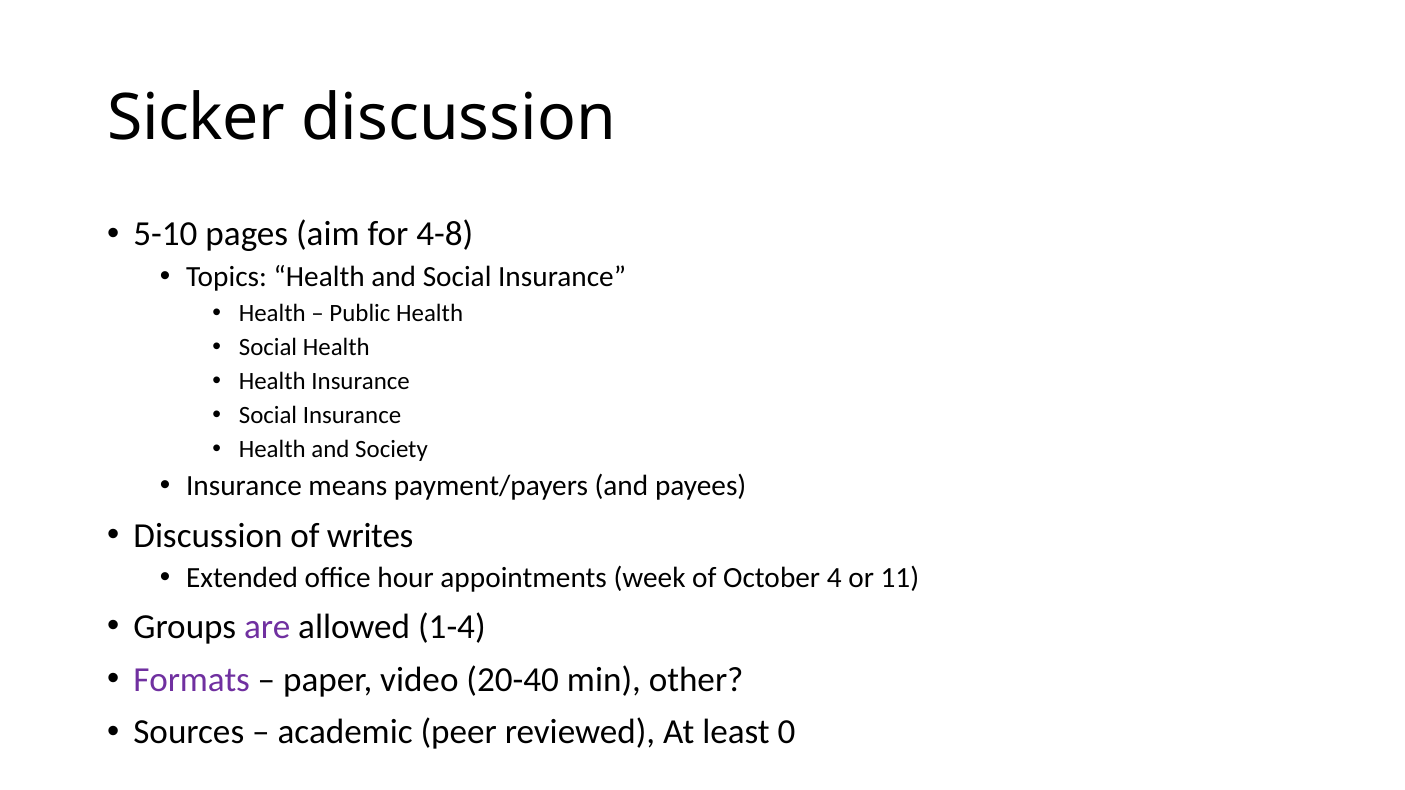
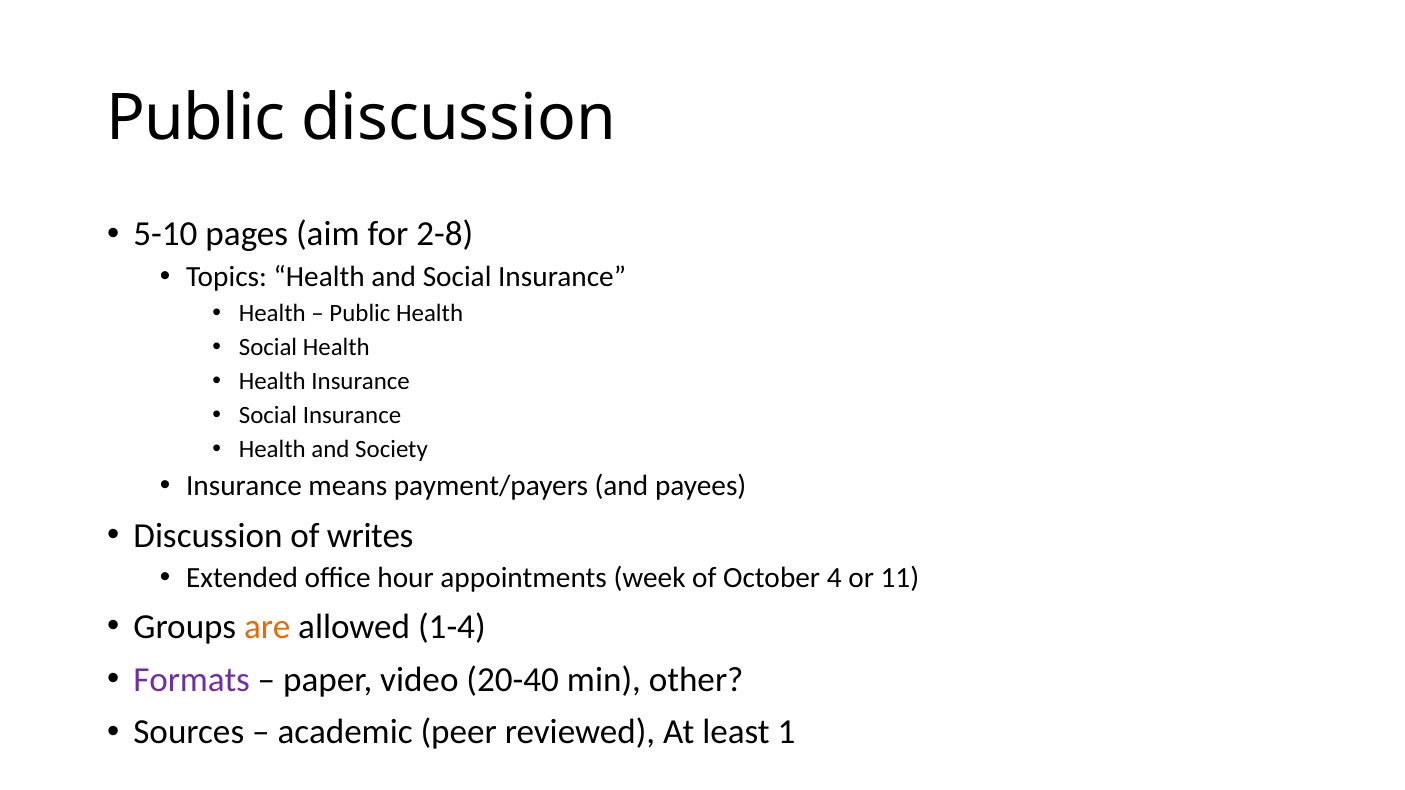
Sicker: Sicker -> Public (196, 118)
4-8: 4-8 -> 2-8 (445, 234)
are colour: purple -> orange (267, 627)
0: 0 -> 1 (787, 732)
